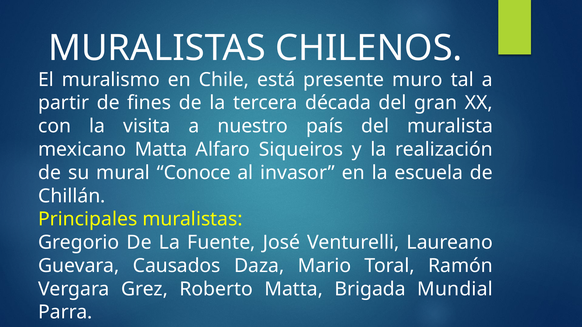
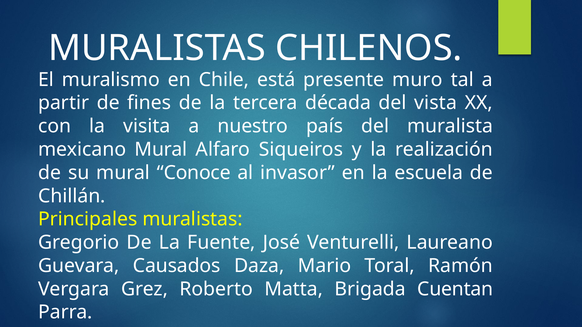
gran: gran -> vista (436, 103)
mexicano Matta: Matta -> Mural (161, 150)
Mundial: Mundial -> Cuentan (455, 289)
